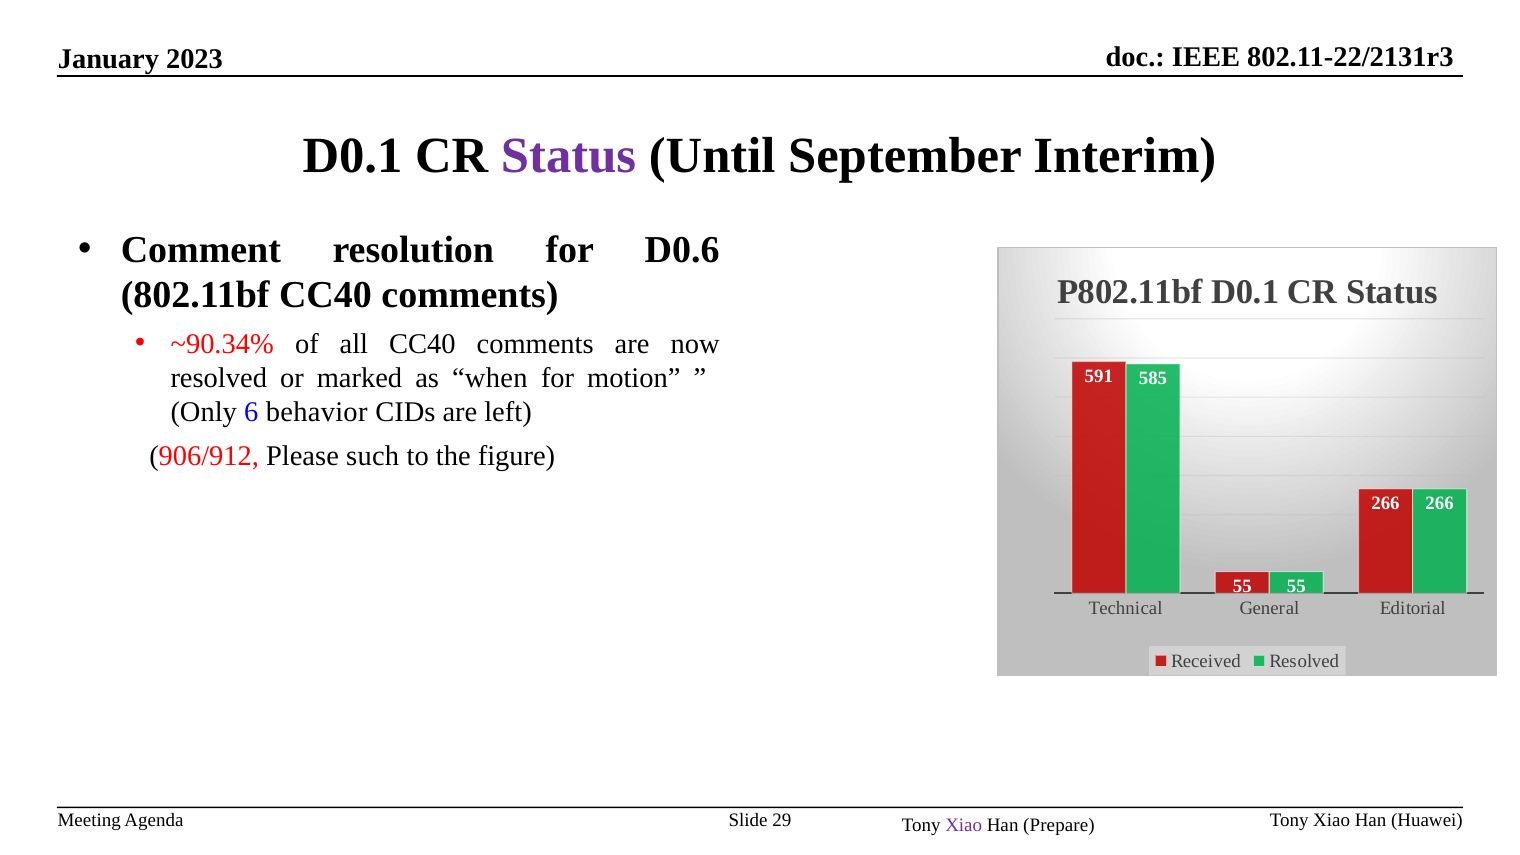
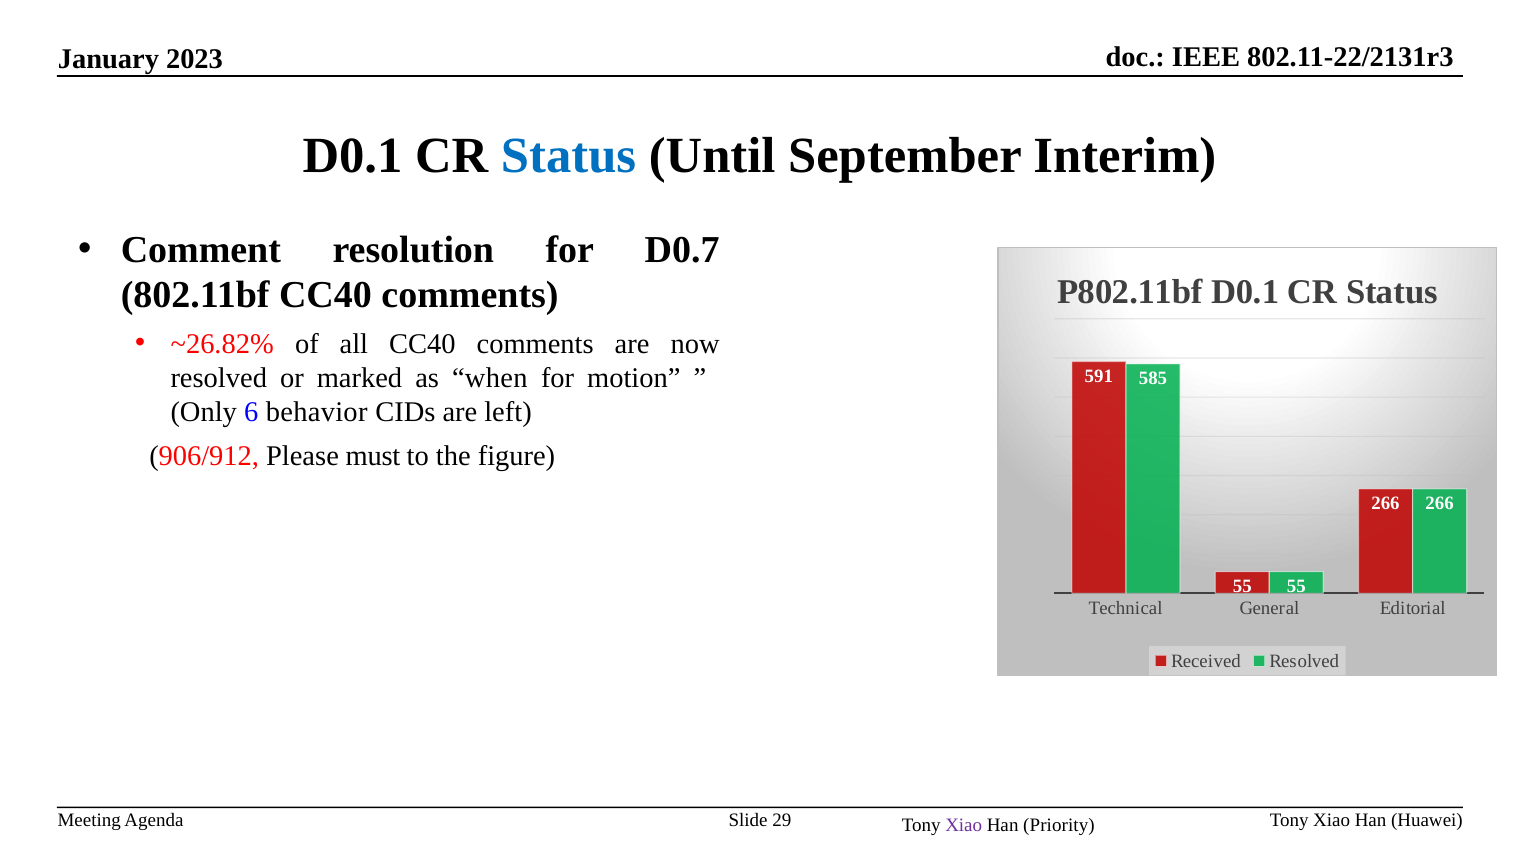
Status colour: purple -> blue (569, 155)
D0.6: D0.6 -> D0.7 (682, 250)
~90.34%: ~90.34% -> ~26.82% (222, 344)
such: such -> must (373, 456)
Prepare: Prepare -> Priority (1059, 826)
